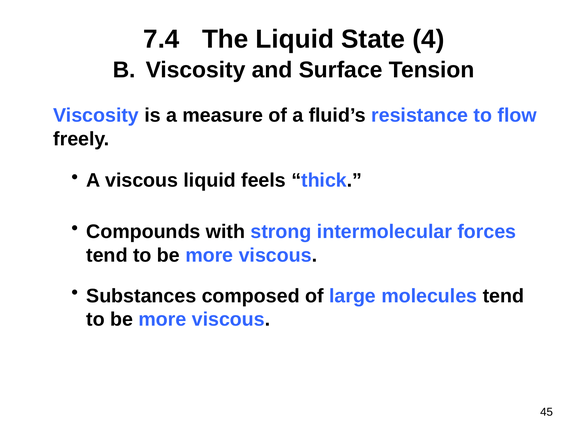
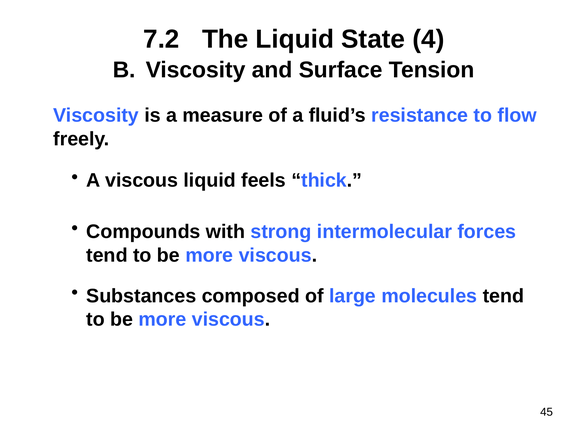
7.4: 7.4 -> 7.2 (161, 39)
